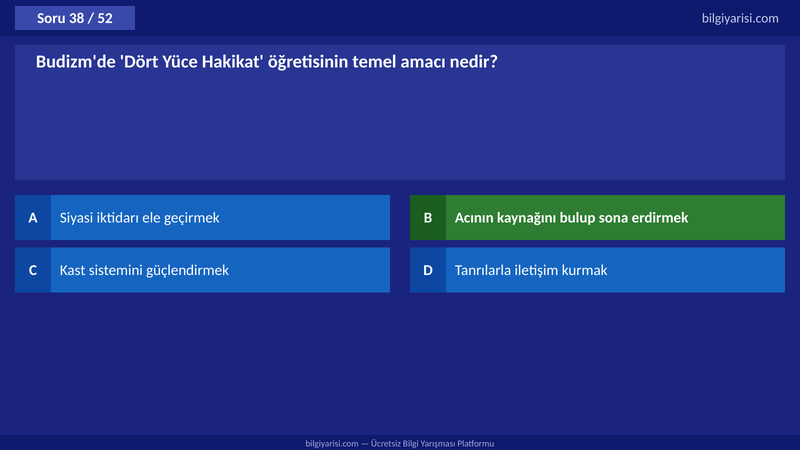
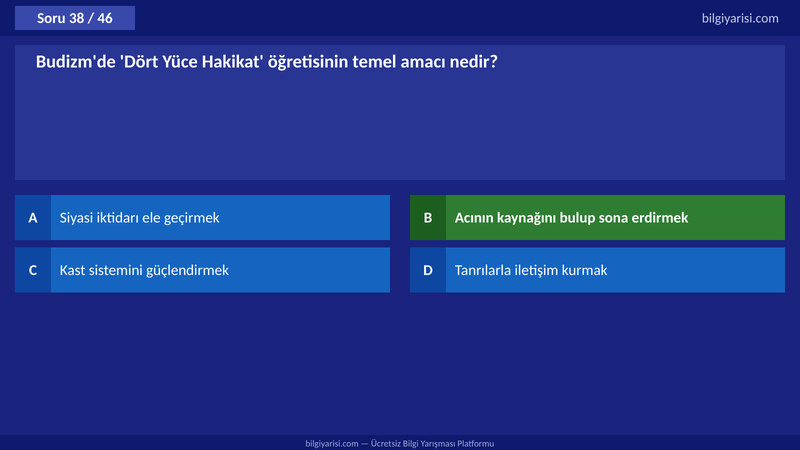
52: 52 -> 46 (105, 18)
